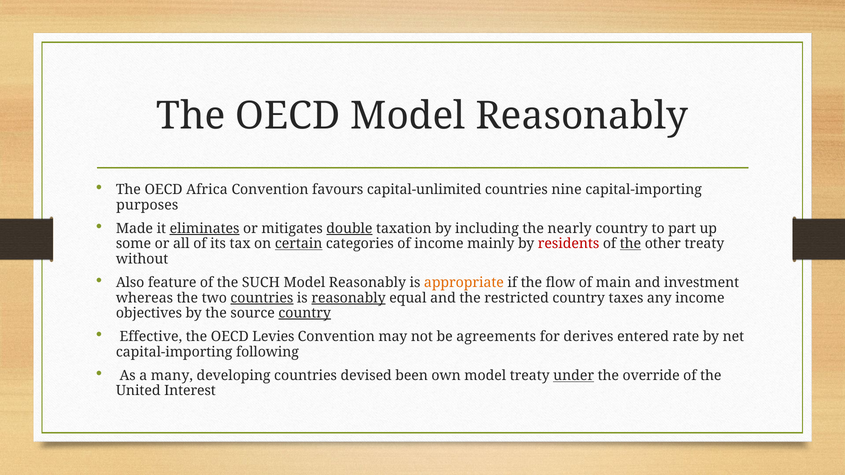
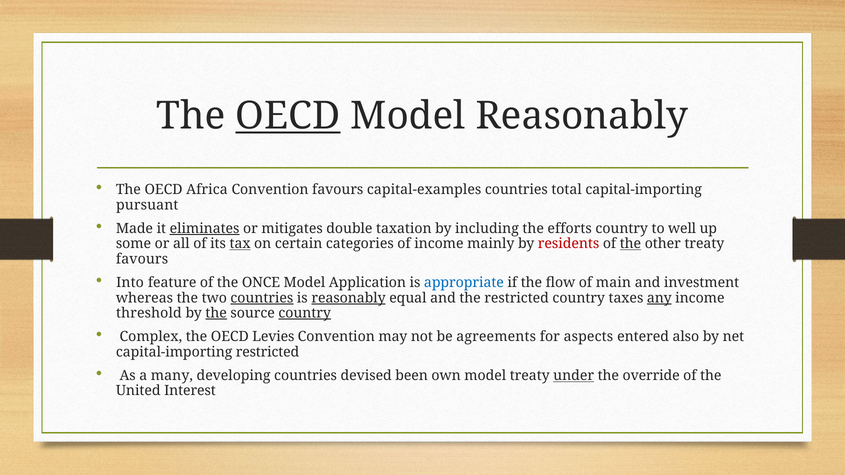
OECD underline: none -> present (288, 116)
capital-unlimited: capital-unlimited -> capital-examples (424, 190)
nine: nine -> total (567, 190)
purposes: purposes -> pursuant (147, 205)
double underline: present -> none (349, 229)
nearly: nearly -> efforts (570, 229)
part: part -> well (682, 229)
tax underline: none -> present (240, 244)
certain underline: present -> none (299, 244)
without: without -> favours (142, 259)
Also: Also -> Into (130, 283)
SUCH: SUCH -> ONCE (261, 283)
Reasonably: Reasonably -> Application (367, 283)
appropriate colour: orange -> blue (464, 283)
any underline: none -> present (659, 298)
objectives: objectives -> threshold (149, 313)
the underline: none -> present (216, 313)
Effective: Effective -> Complex (151, 337)
derives: derives -> aspects (588, 337)
rate: rate -> also (686, 337)
capital-importing following: following -> restricted (267, 352)
